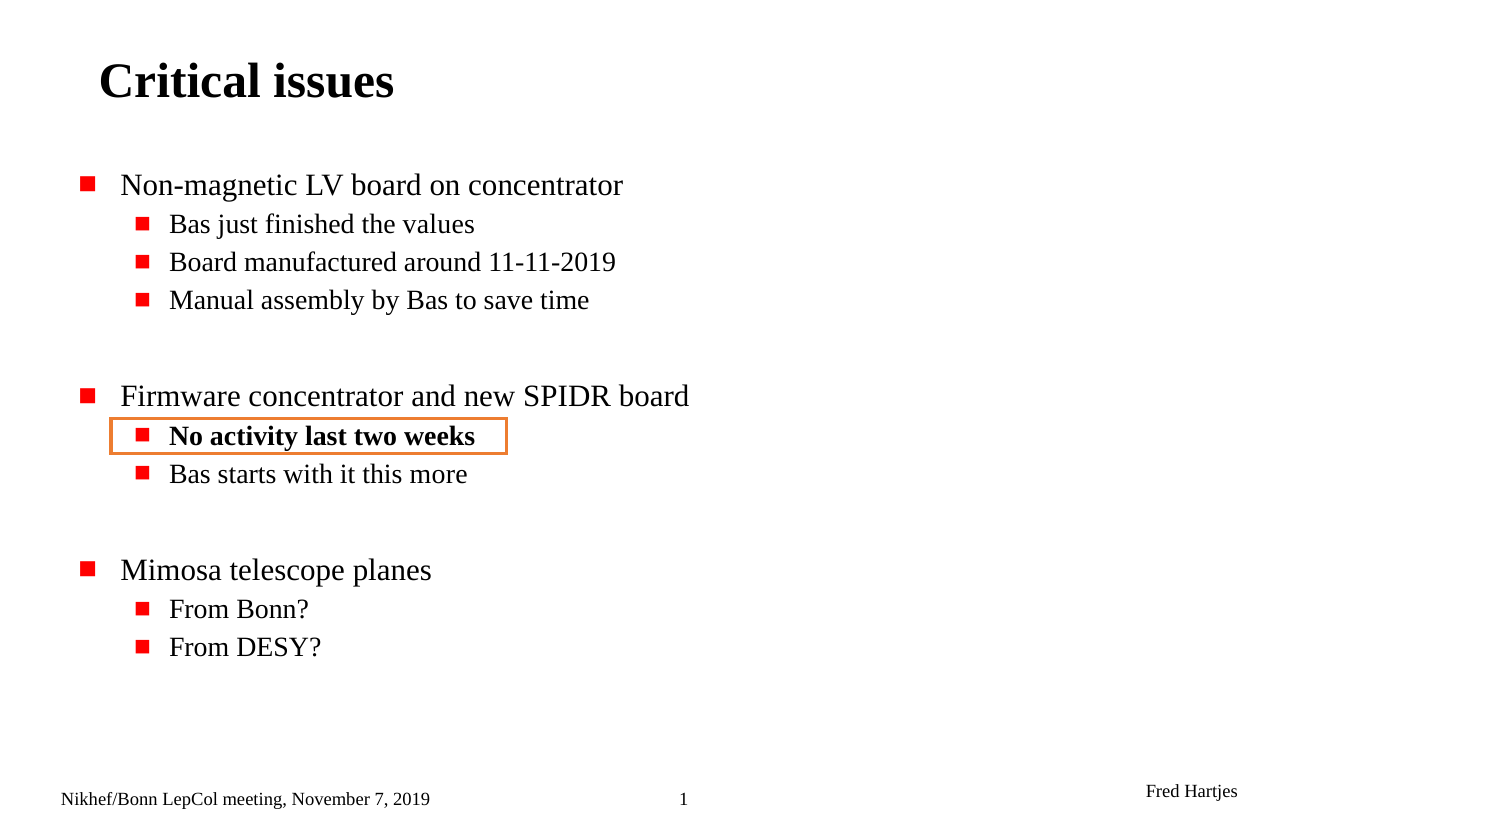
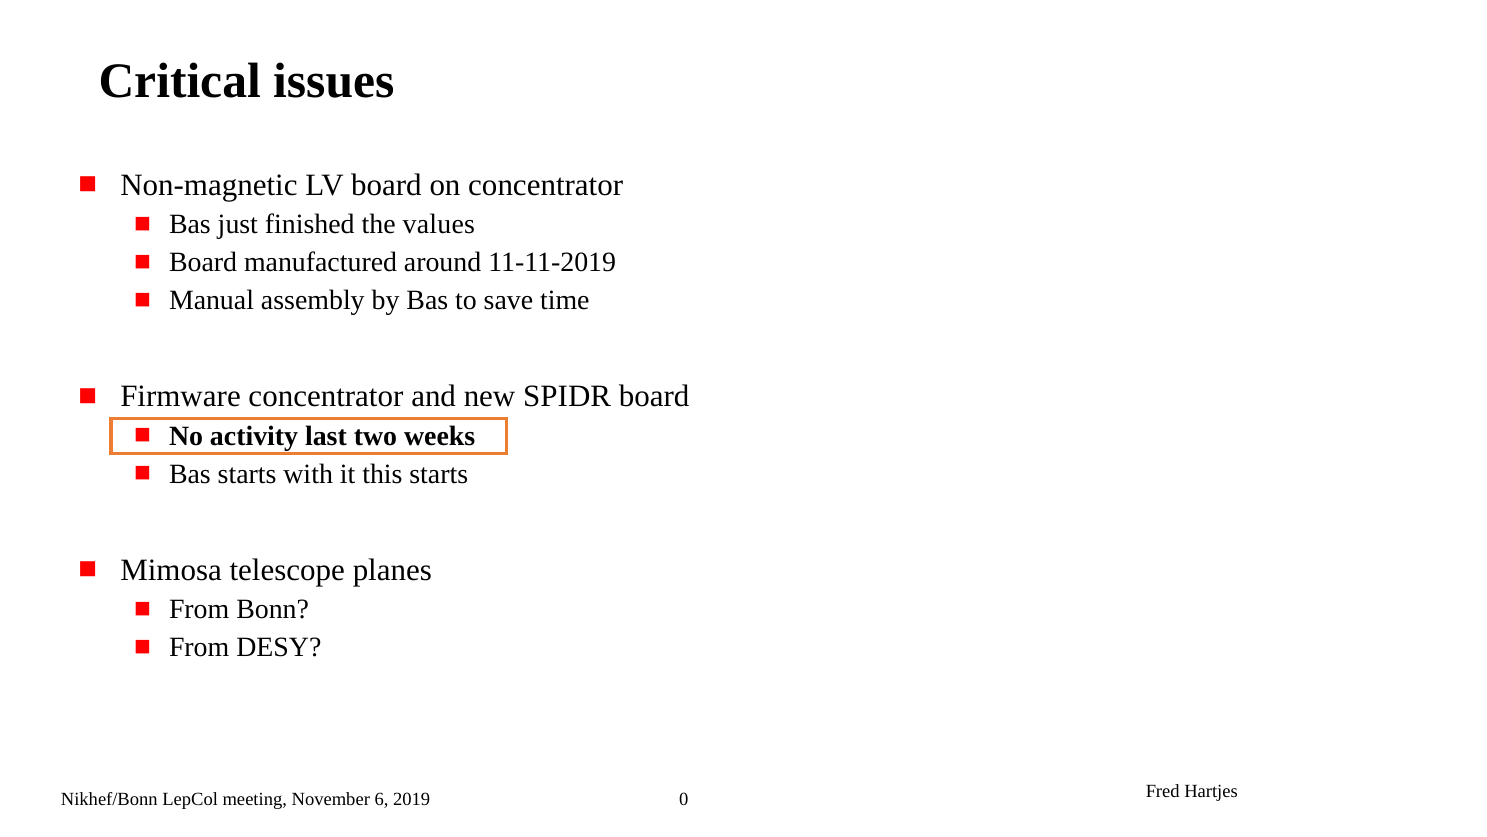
this more: more -> starts (439, 474)
7: 7 -> 6 (382, 799)
1: 1 -> 0 (684, 799)
